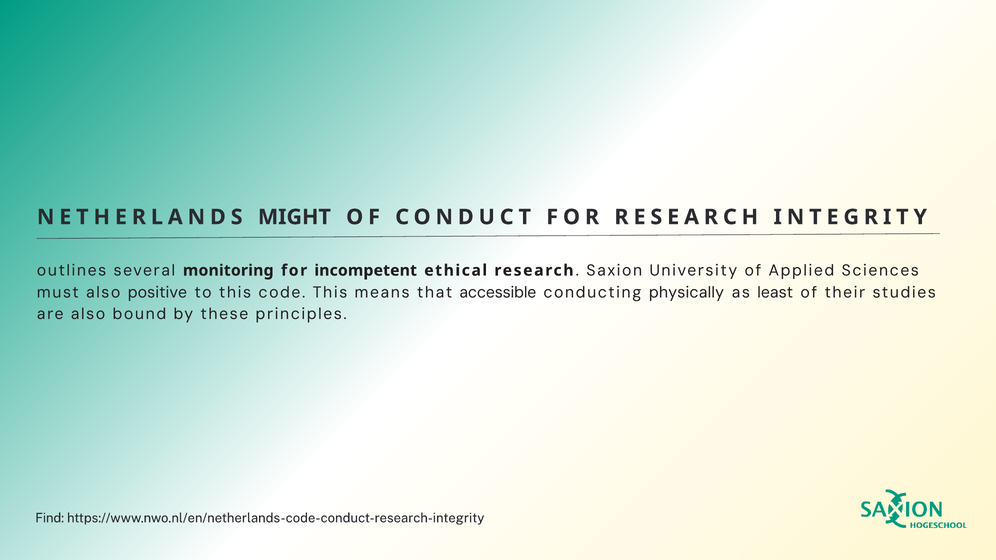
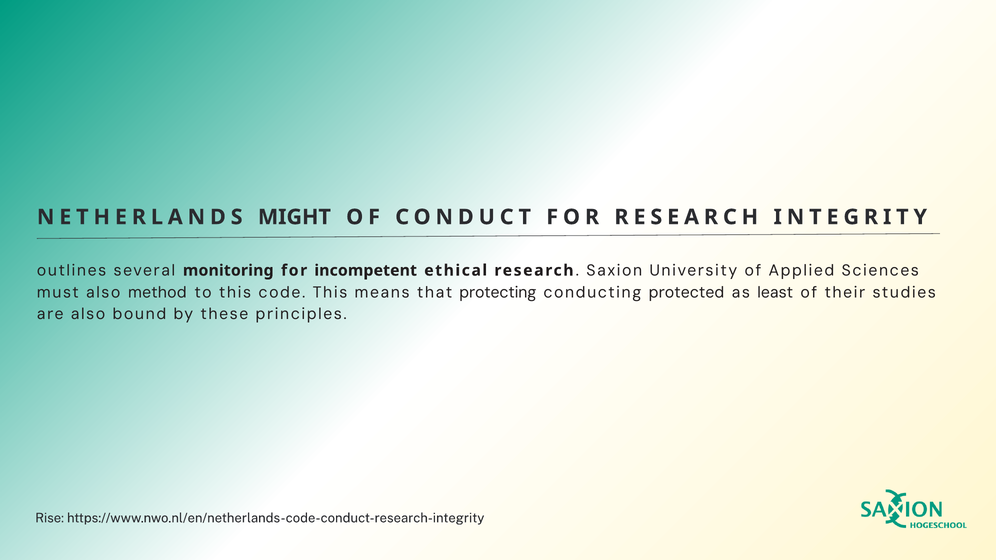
positive: positive -> method (157, 292)
accessible: accessible -> protecting (498, 292)
physically: physically -> protected (687, 292)
Find: Find -> Rise (50, 518)
